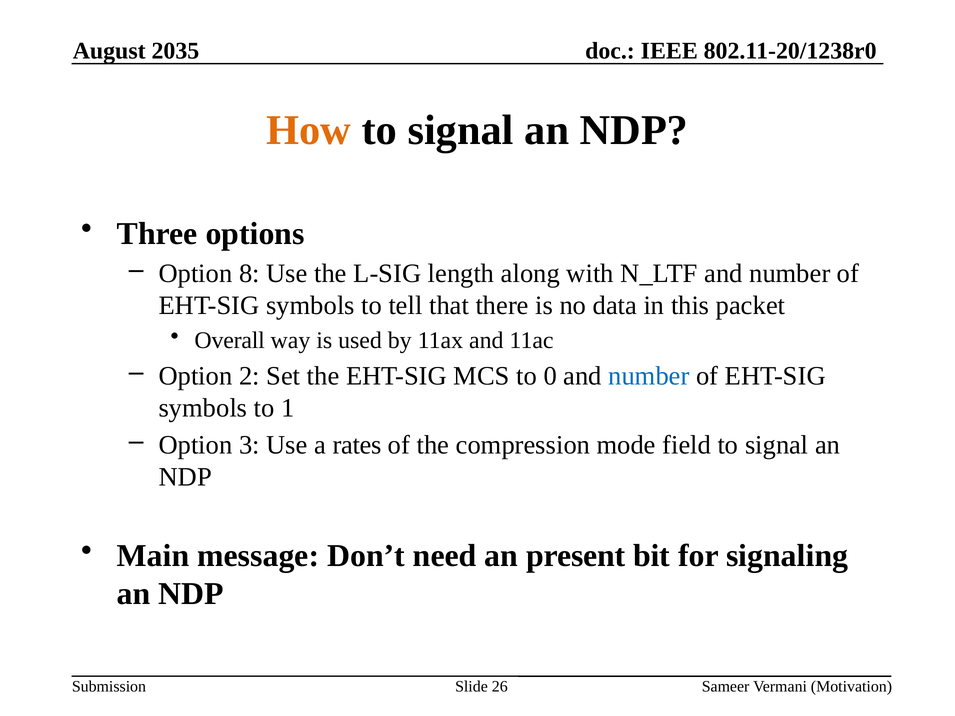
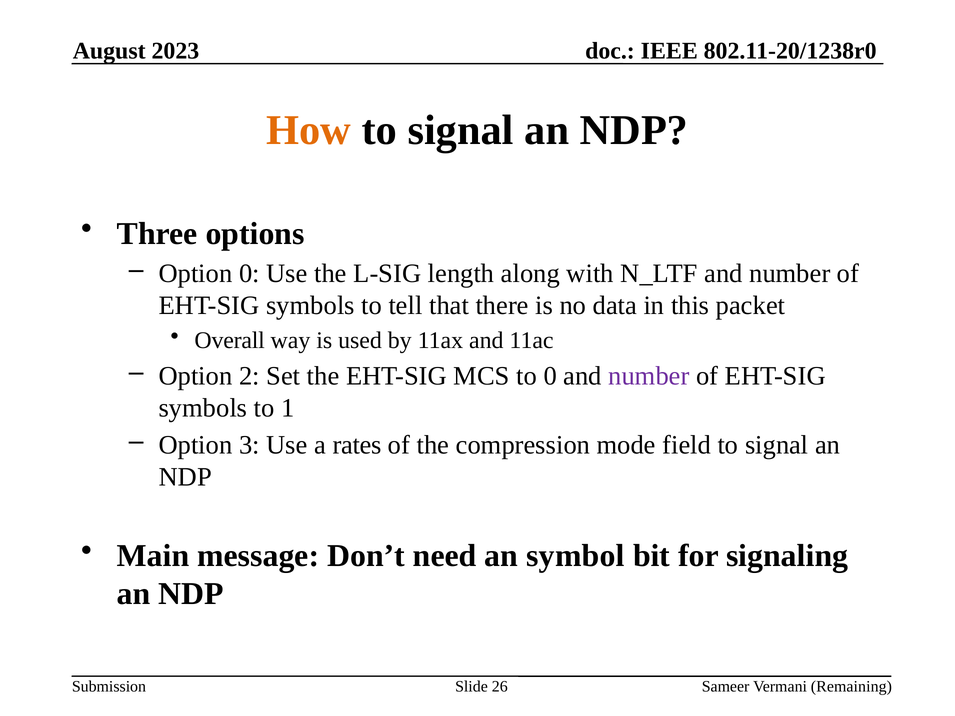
2035: 2035 -> 2023 (175, 51)
Option 8: 8 -> 0 (249, 274)
number colour: blue -> purple (649, 376)
present: present -> symbol (575, 556)
Motivation: Motivation -> Remaining (851, 687)
